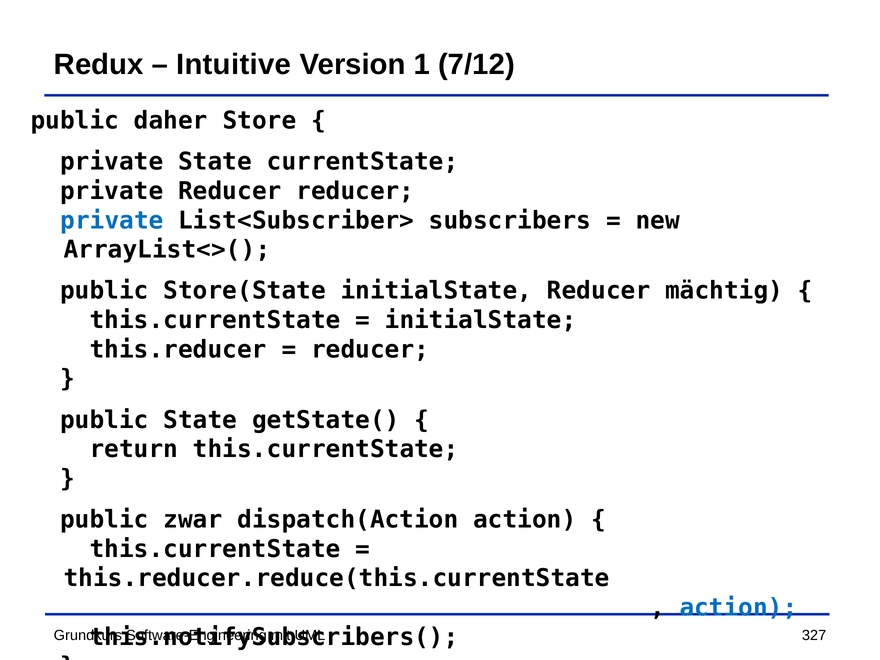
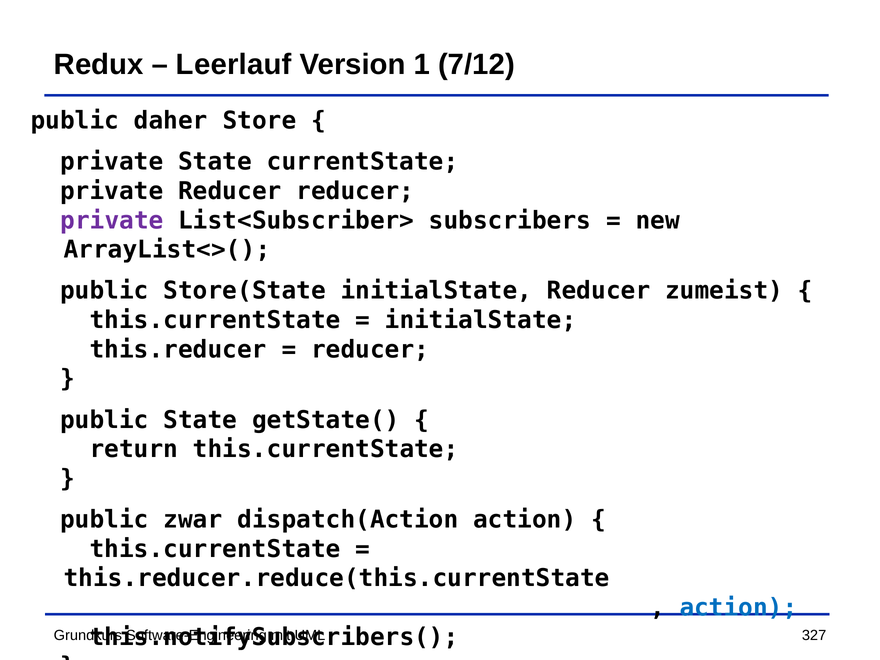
Intuitive: Intuitive -> Leerlauf (234, 65)
private colour: blue -> purple (112, 220)
mächtig: mächtig -> zumeist (724, 291)
